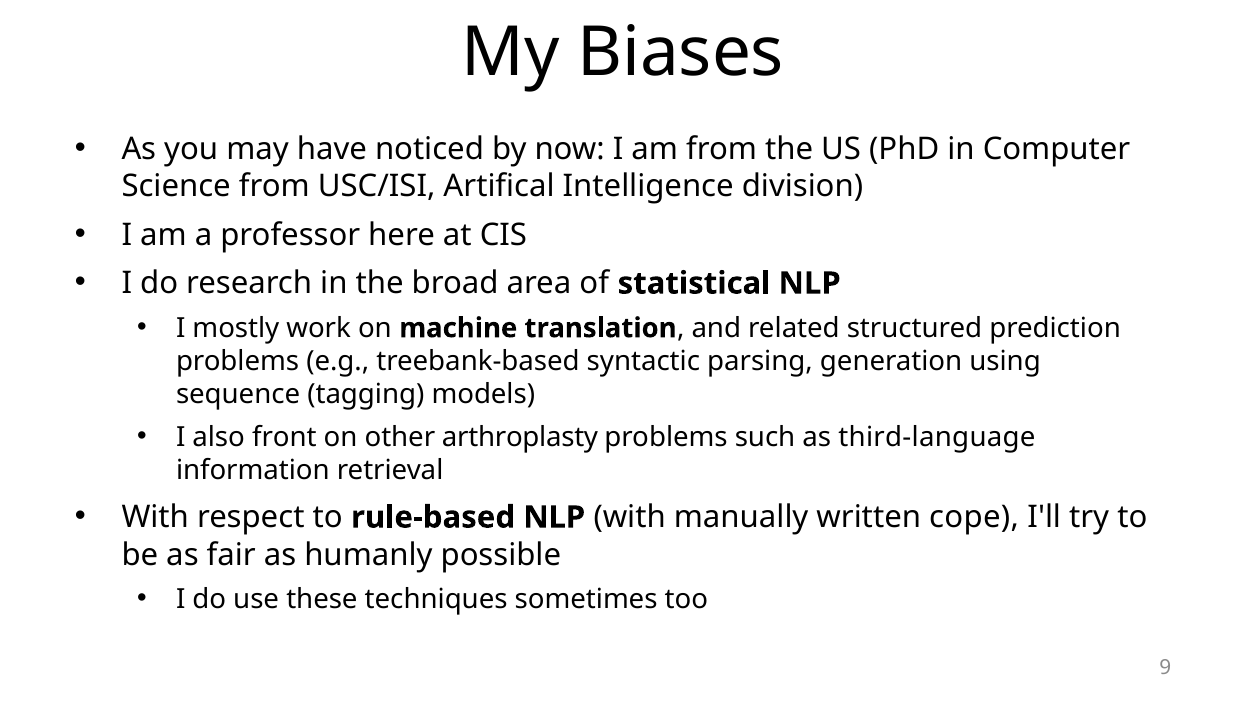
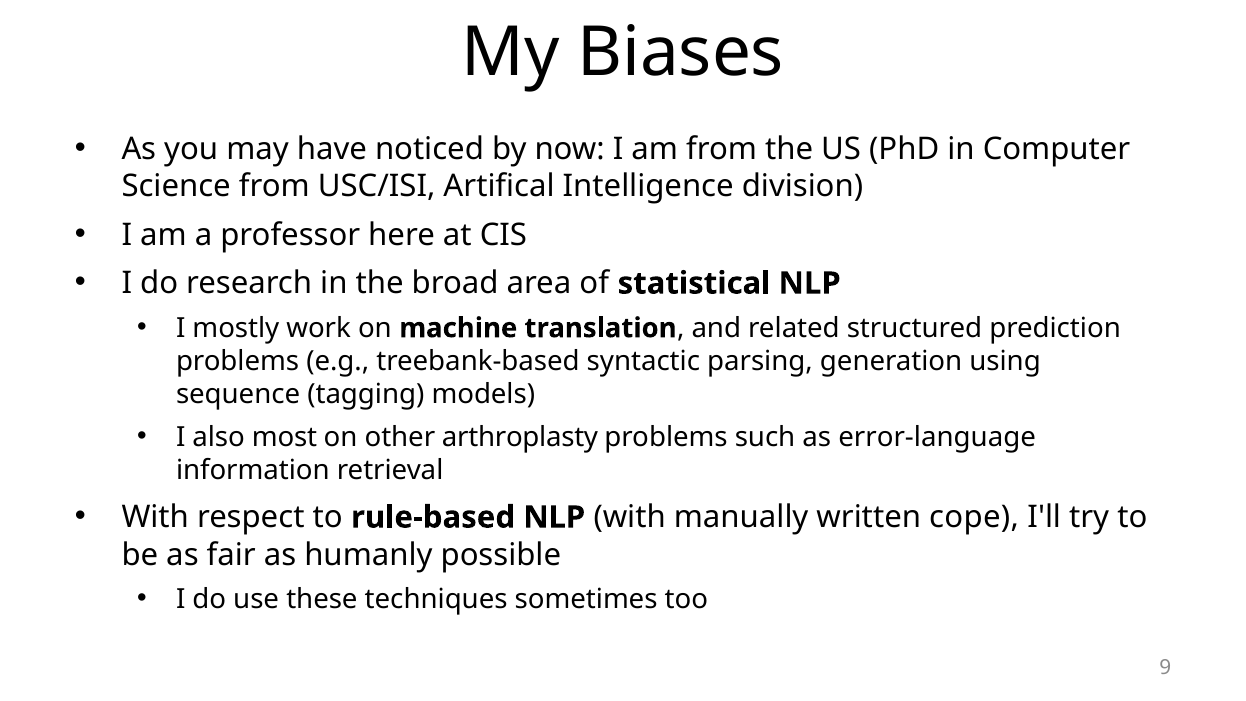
front: front -> most (284, 437)
third-language: third-language -> error-language (937, 437)
